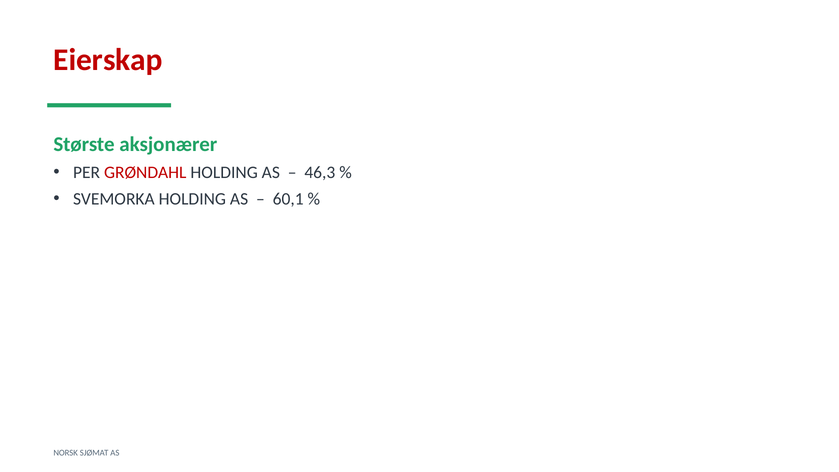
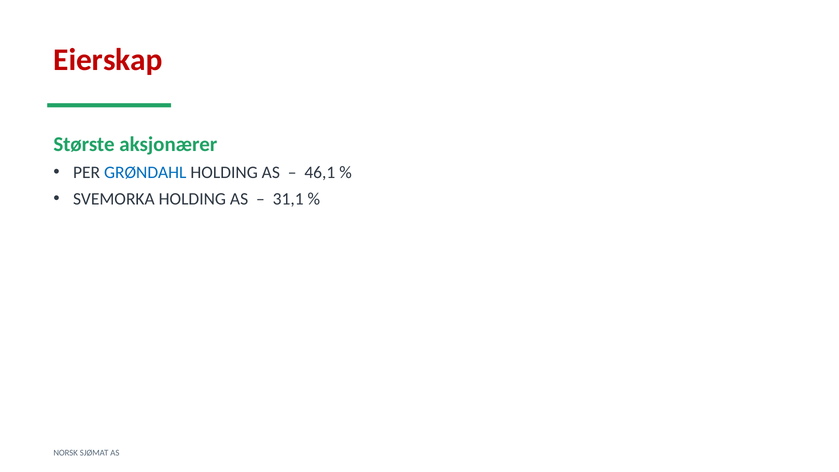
GRØNDAHL colour: red -> blue (145, 173)
46,3: 46,3 -> 46,1 (320, 173)
60,1: 60,1 -> 31,1 (288, 199)
